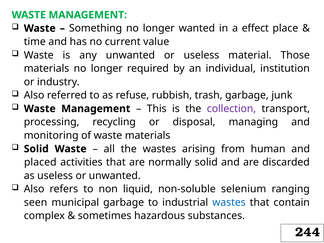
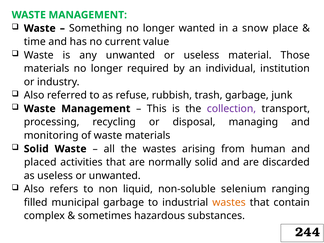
effect: effect -> snow (255, 28)
seen: seen -> filled (36, 202)
wastes colour: blue -> orange (229, 202)
